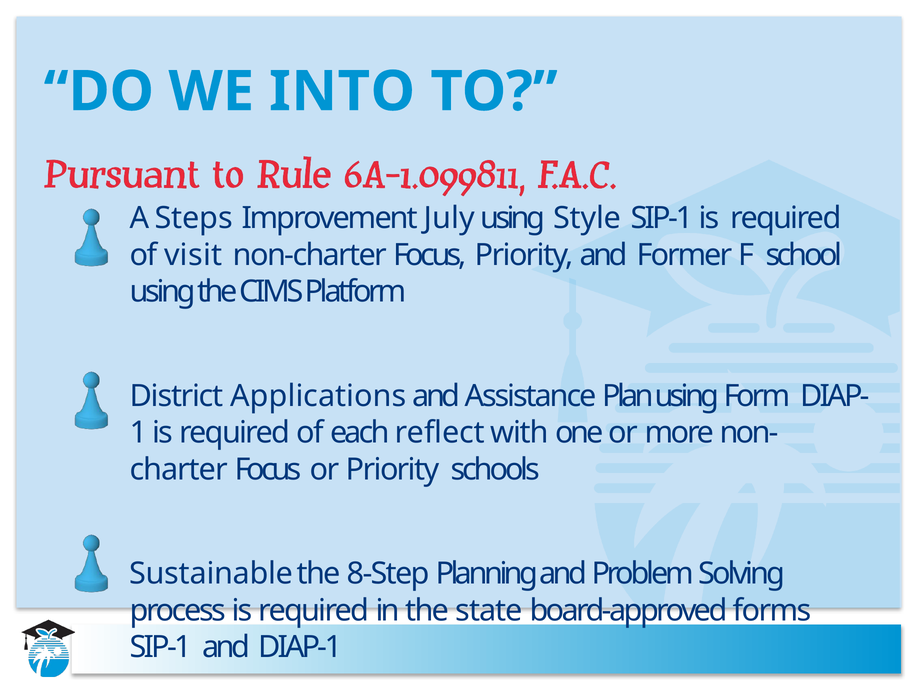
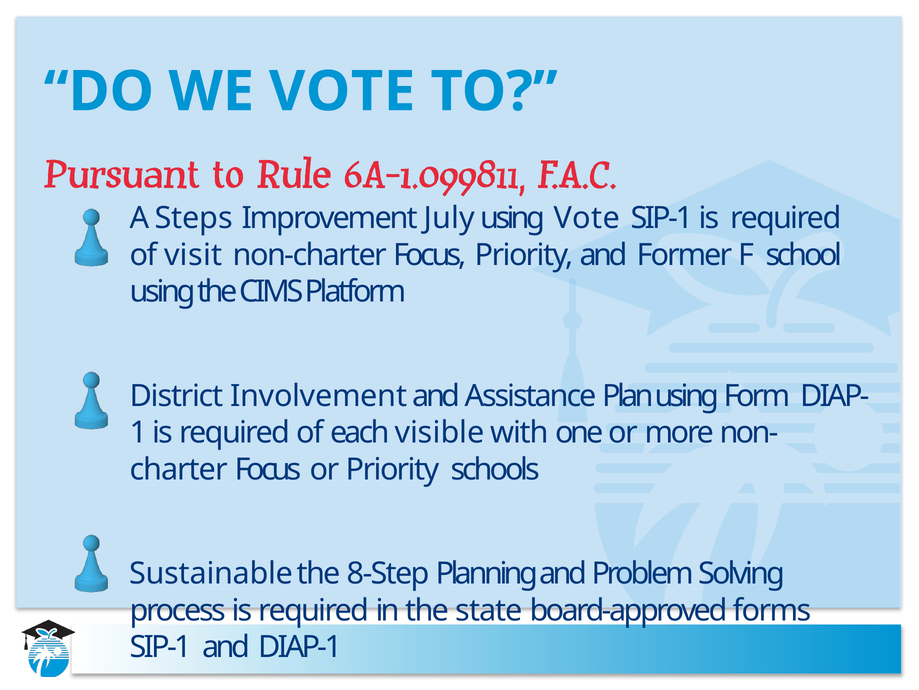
WE INTO: INTO -> VOTE (342, 92)
using Style: Style -> Vote (587, 218)
Applications: Applications -> Involvement (319, 396)
reflect: reflect -> visible (440, 432)
